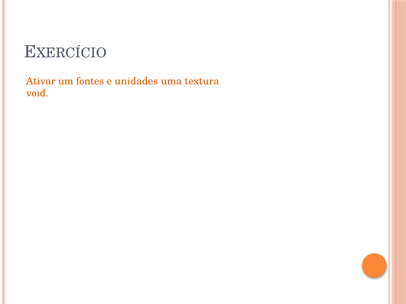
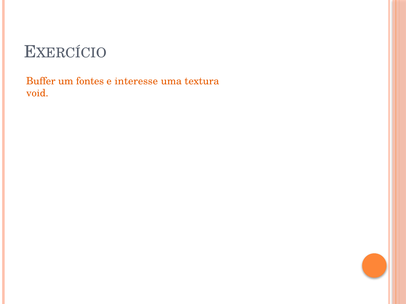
Ativar: Ativar -> Buffer (41, 81)
unidades: unidades -> interesse (136, 81)
